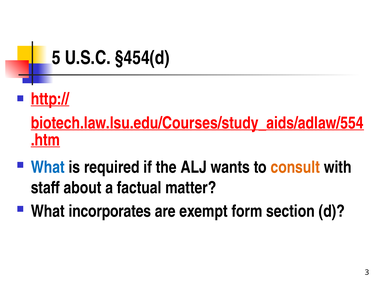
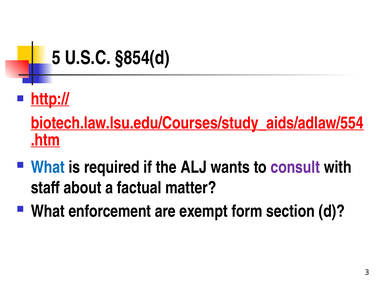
§454(d: §454(d -> §854(d (142, 58)
consult colour: orange -> purple (295, 167)
incorporates: incorporates -> enforcement (110, 211)
